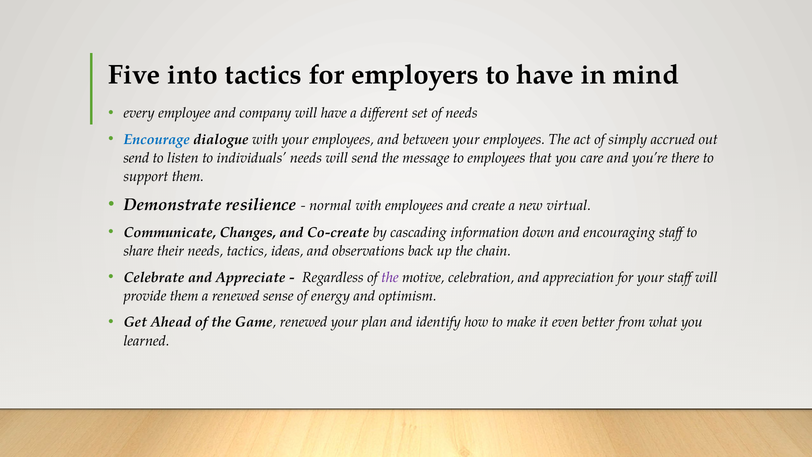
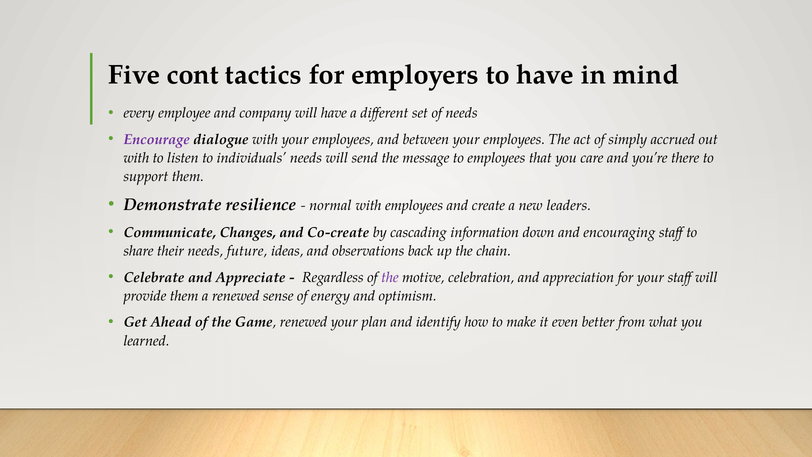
into: into -> cont (193, 75)
Encourage colour: blue -> purple (157, 139)
send: send -> with (136, 158)
virtual: virtual -> leaders (569, 206)
needs tactics: tactics -> future (247, 251)
